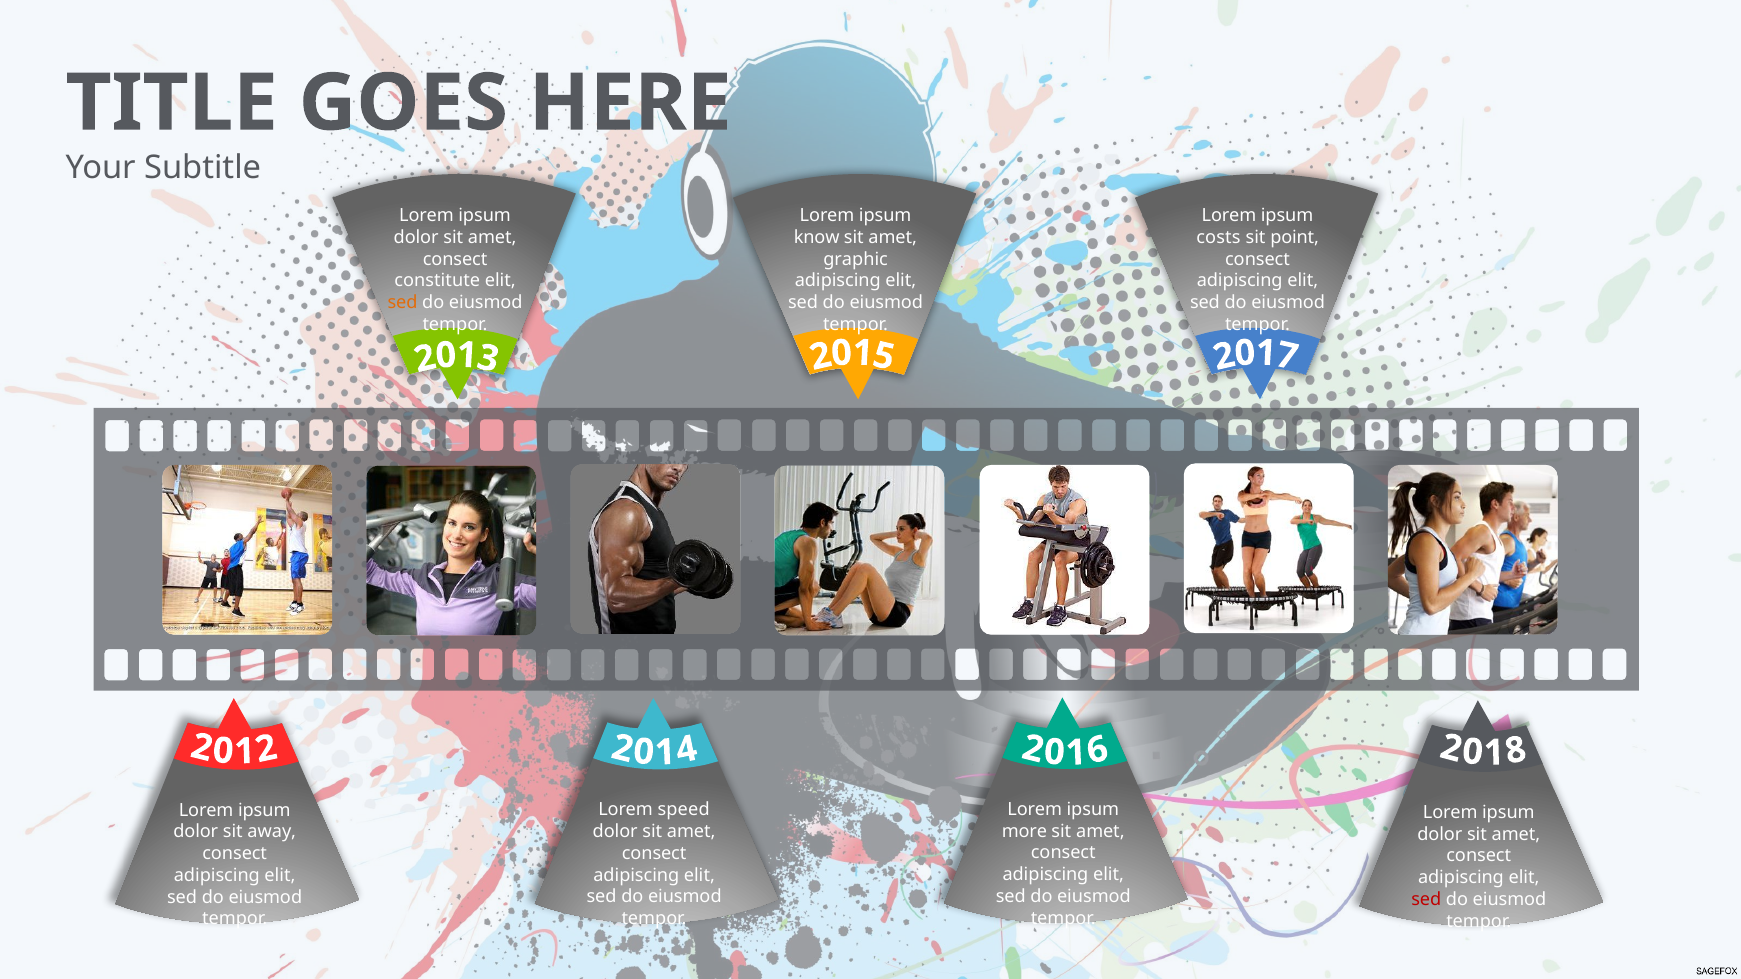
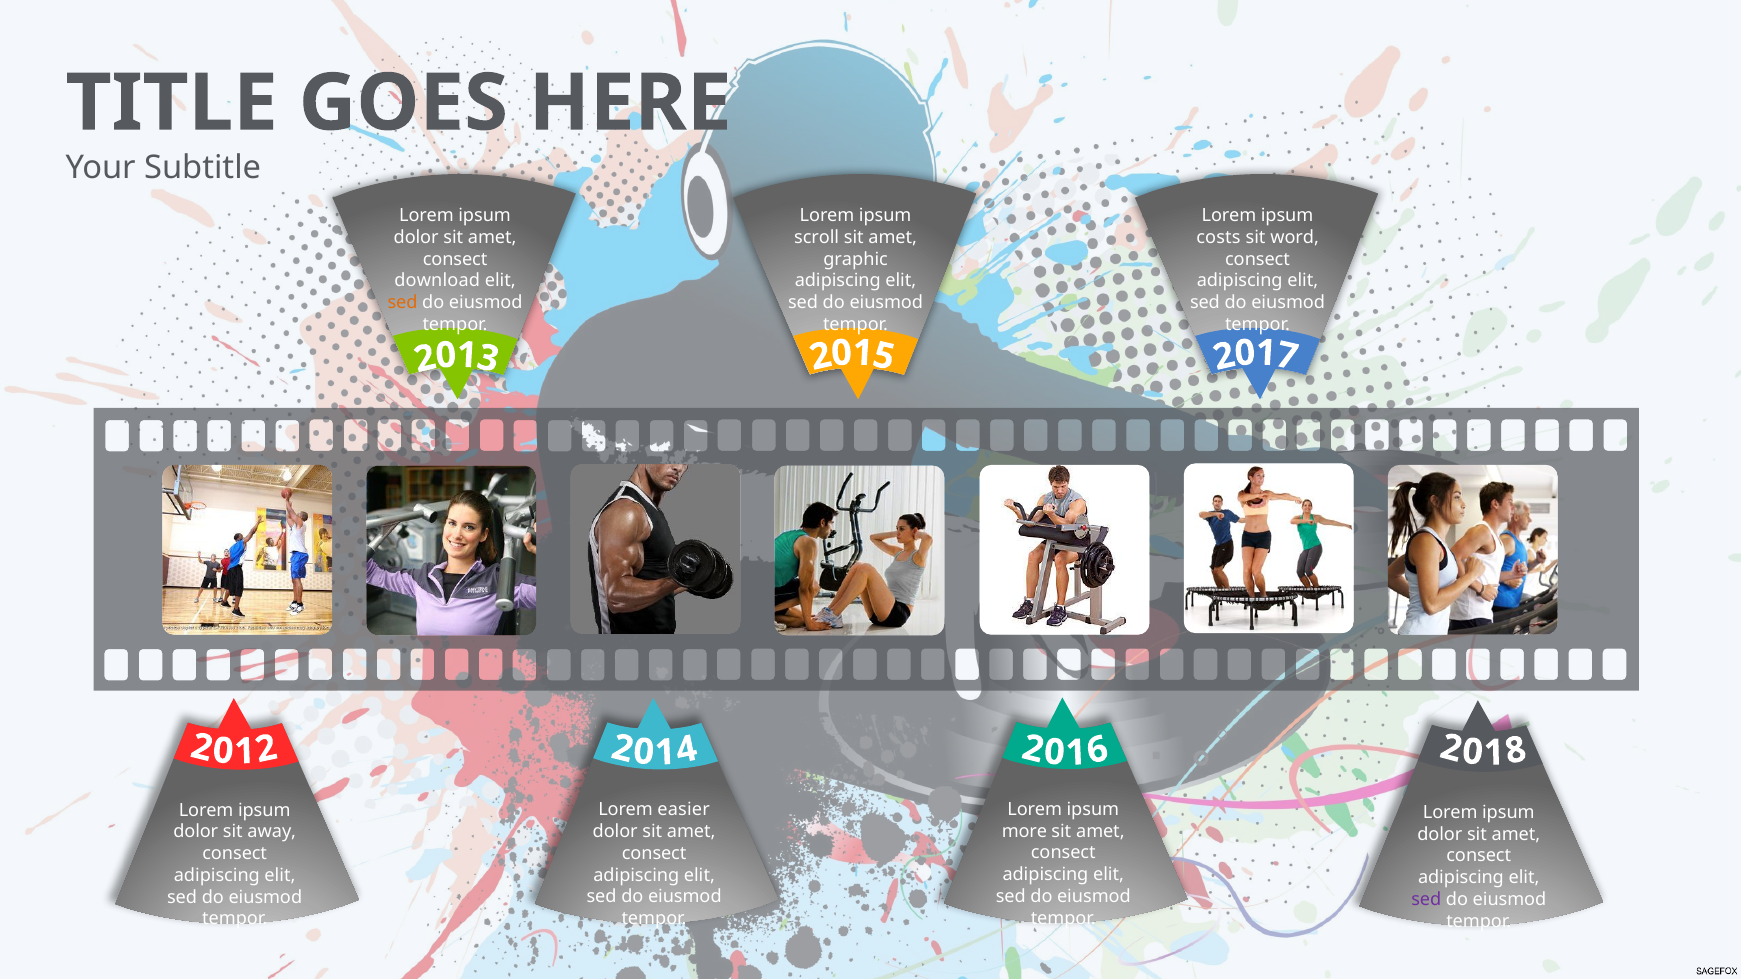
know: know -> scroll (817, 237)
point: point -> word (1295, 237)
constitute: constitute -> download (437, 281)
speed: speed -> easier (684, 810)
sed colour: red -> purple (1426, 900)
